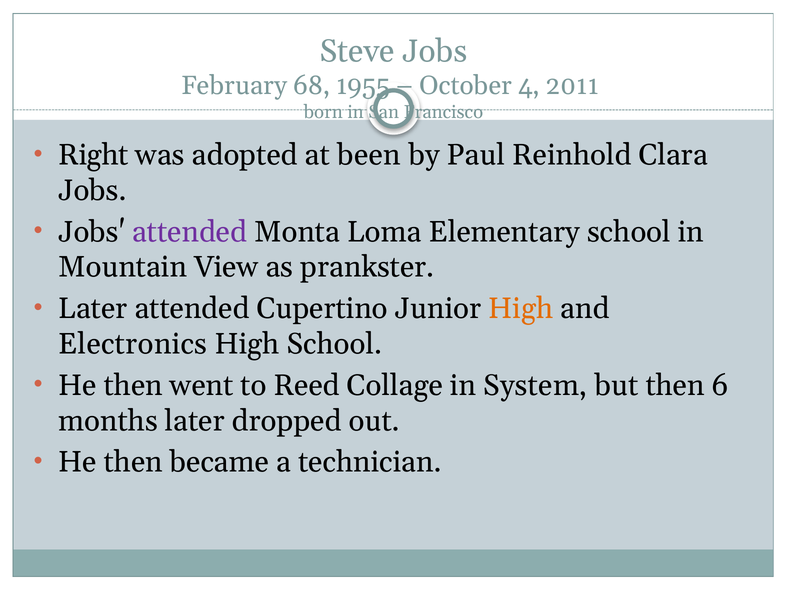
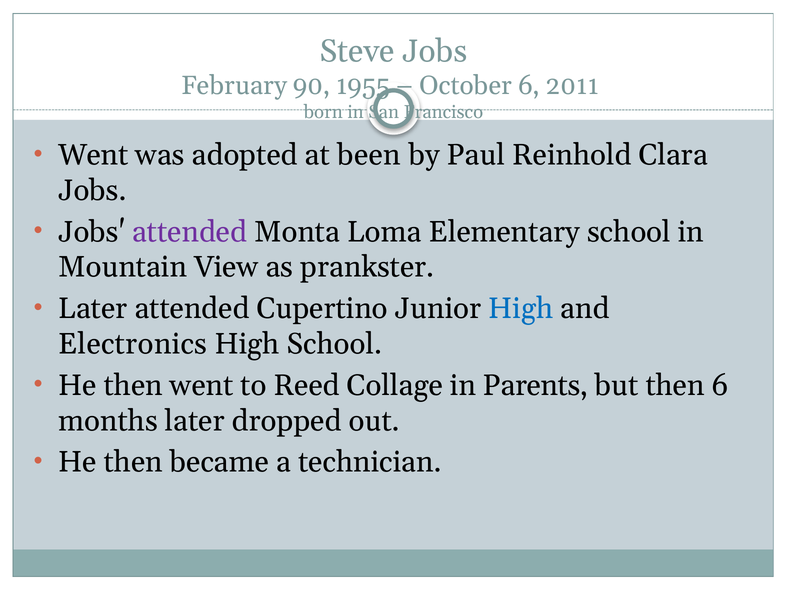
68: 68 -> 90 (312, 86)
October 4: 4 -> 6 (529, 86)
Right: Right -> Went (93, 155)
High colour: orange -> blue (521, 309)
System: System -> Parents (536, 386)
